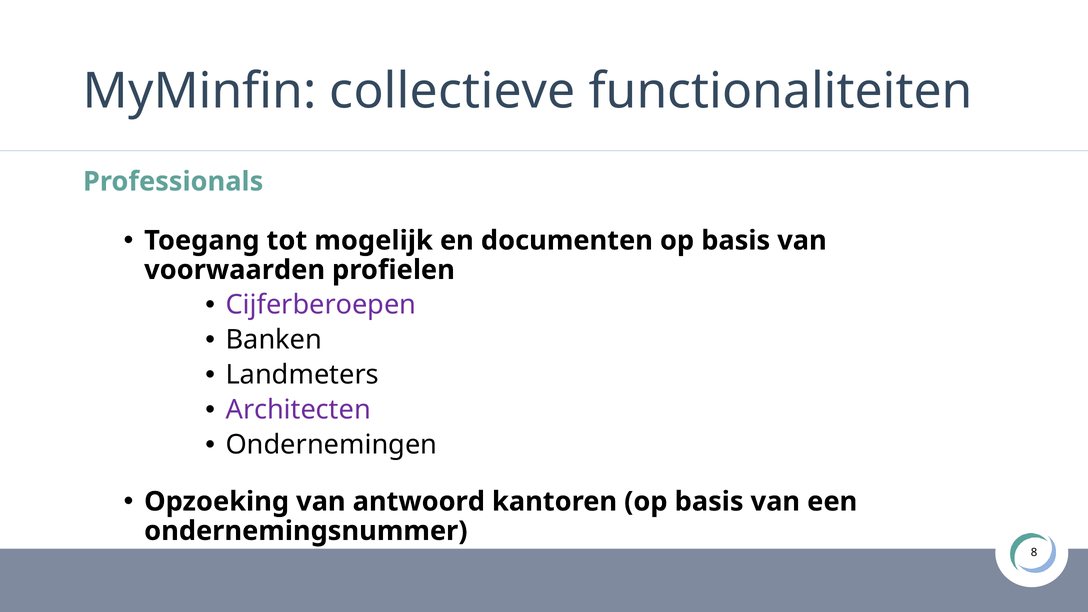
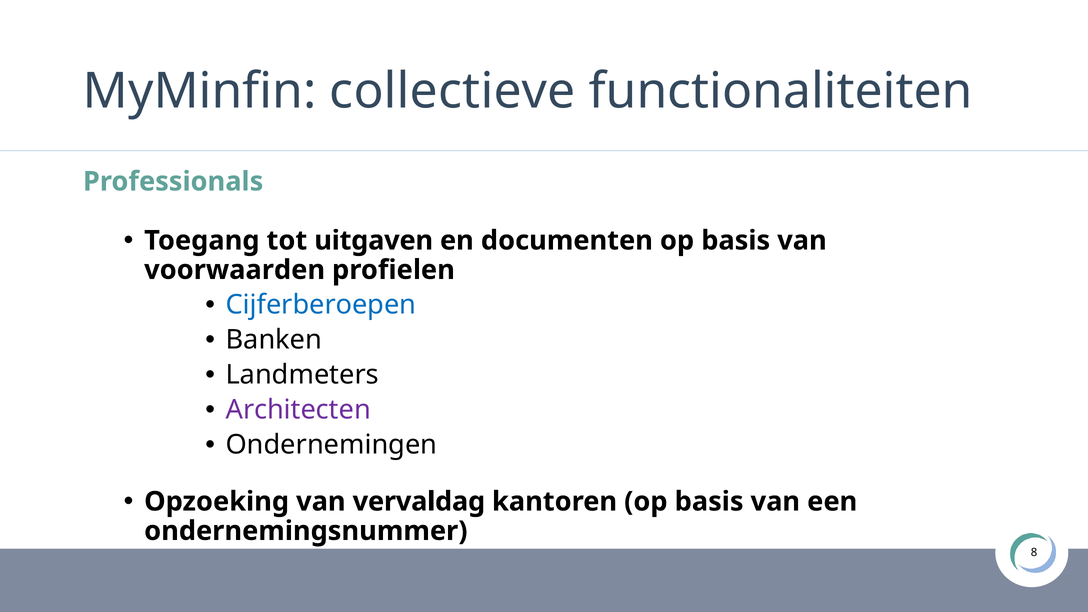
mogelijk: mogelijk -> uitgaven (374, 241)
Cijferberoepen colour: purple -> blue (321, 305)
antwoord: antwoord -> vervaldag (419, 502)
